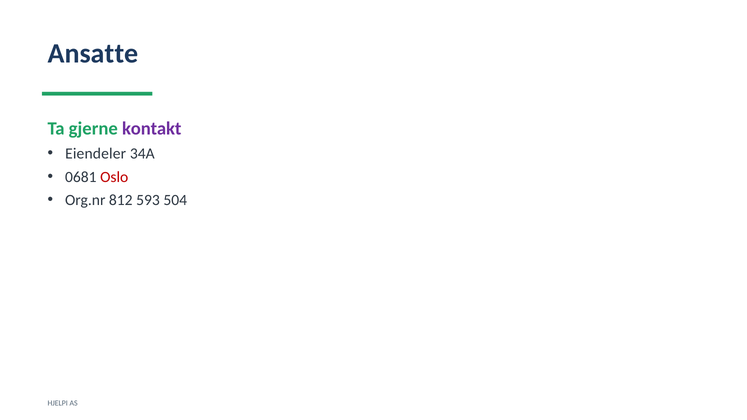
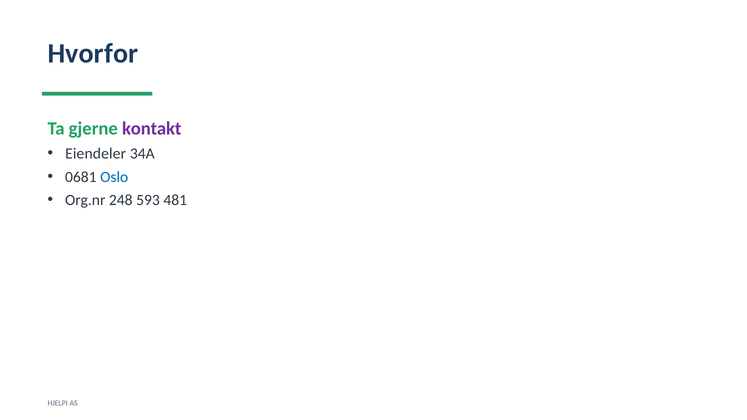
Ansatte: Ansatte -> Hvorfor (93, 53)
Oslo colour: red -> blue (114, 177)
812: 812 -> 248 (121, 200)
504: 504 -> 481 (175, 200)
